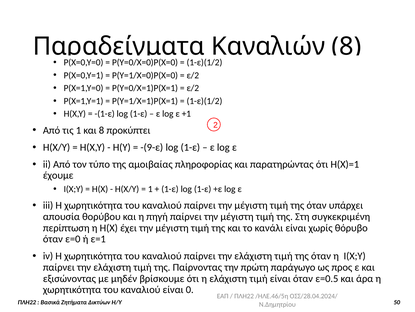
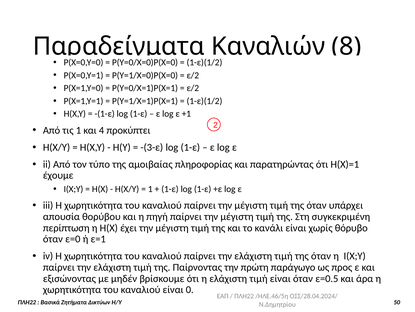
και 8: 8 -> 4 (102, 130)
-(9-ε: -(9-ε -> -(3-ε (152, 147)
